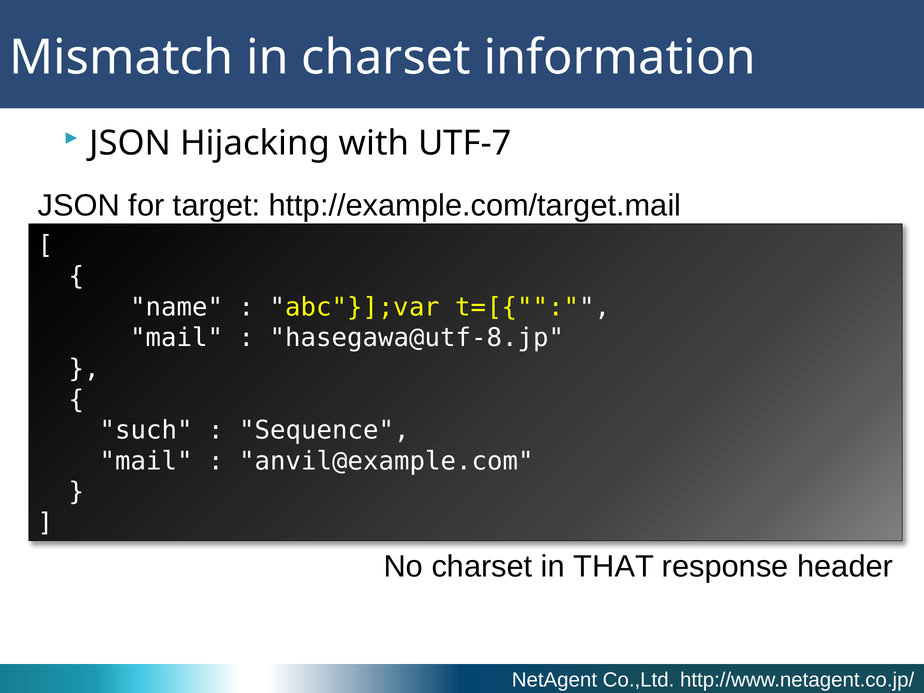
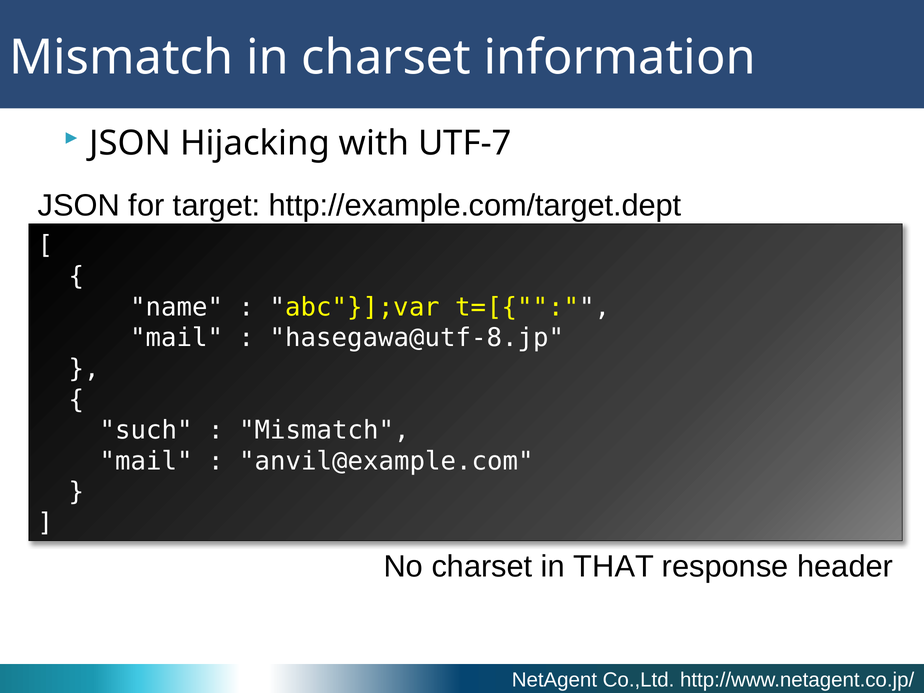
http://example.com/target.mail: http://example.com/target.mail -> http://example.com/target.dept (475, 206)
Sequence: Sequence -> Mismatch (324, 430)
